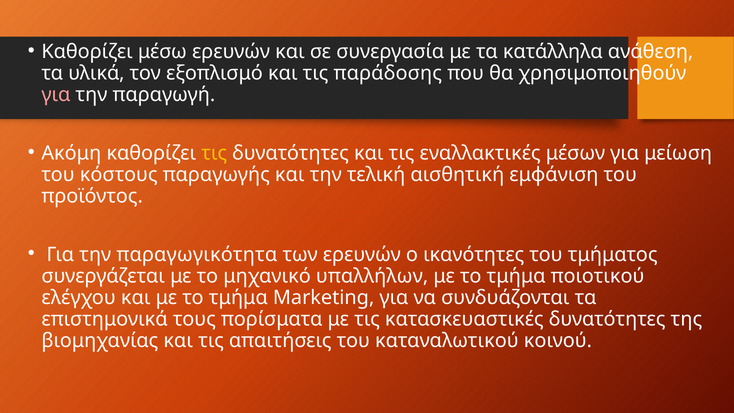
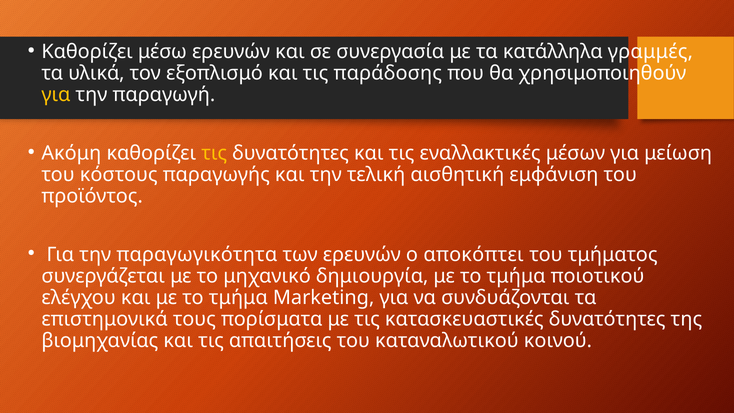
ανάθεση: ανάθεση -> γραμμές (650, 52)
για colour: pink -> yellow (56, 95)
ικανότητες: ικανότητες -> αποκόπτει (474, 254)
υπαλλήλων: υπαλλήλων -> δημιουργία (372, 276)
